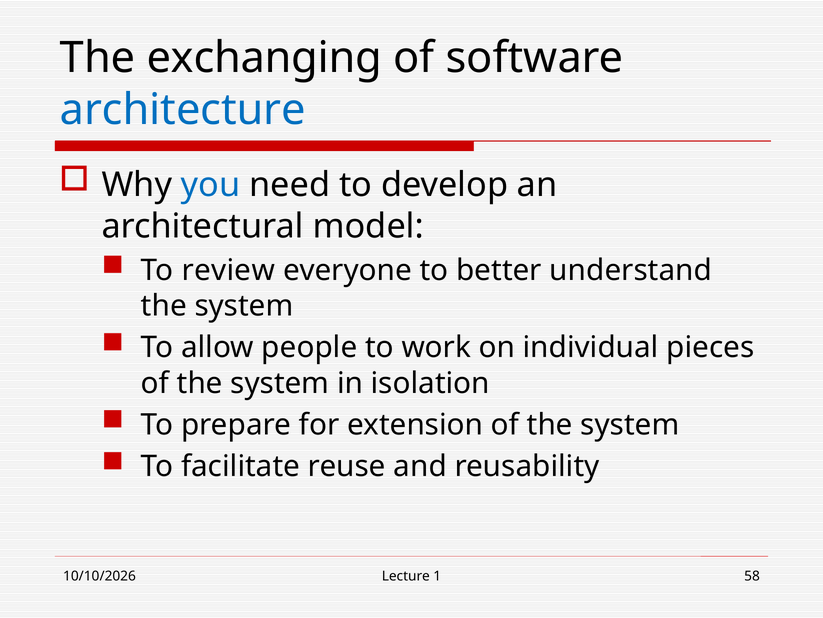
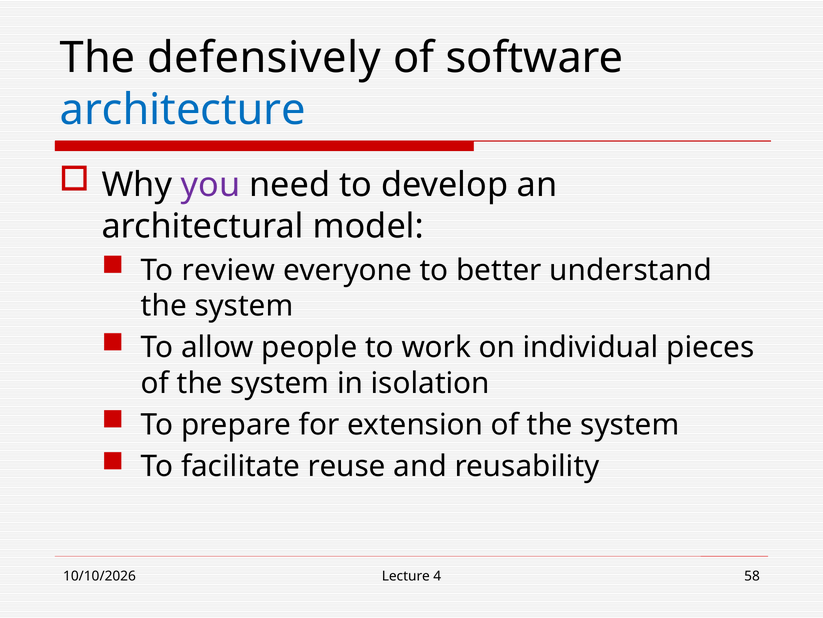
exchanging: exchanging -> defensively (264, 58)
you colour: blue -> purple (211, 185)
1: 1 -> 4 (437, 575)
